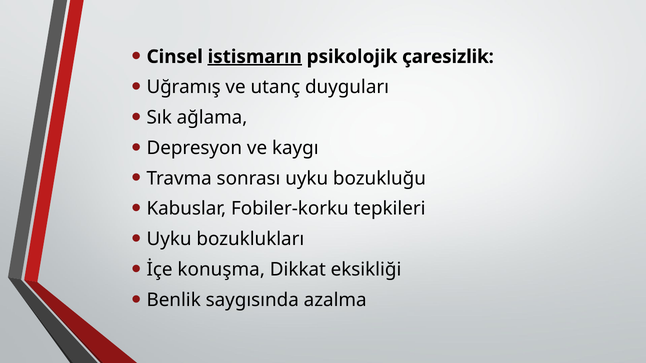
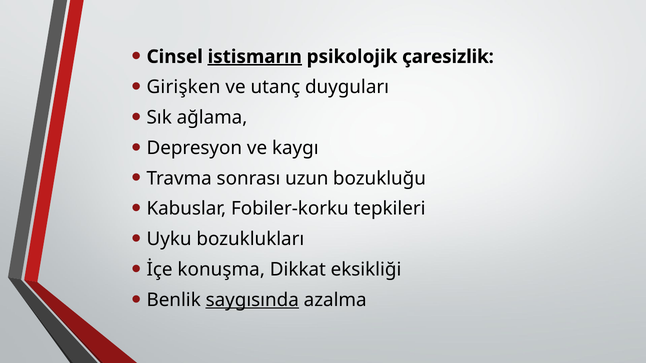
Uğramış: Uğramış -> Girişken (183, 87)
sonrası uyku: uyku -> uzun (307, 179)
saygısında underline: none -> present (252, 300)
